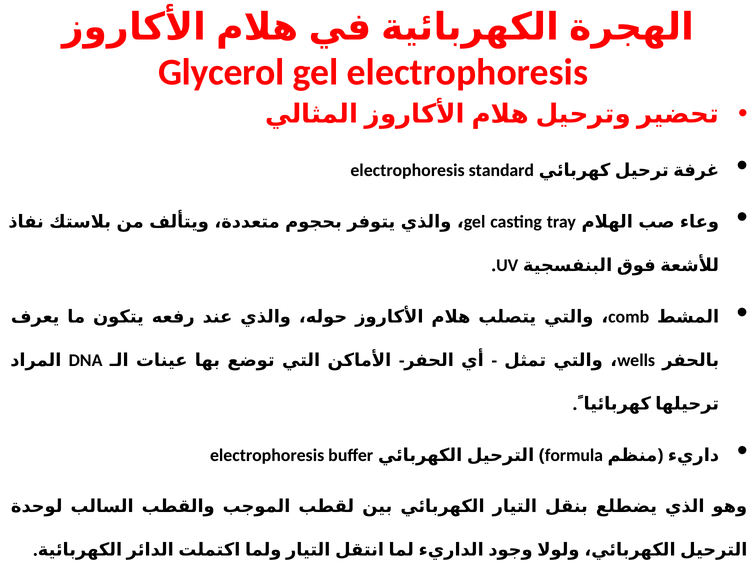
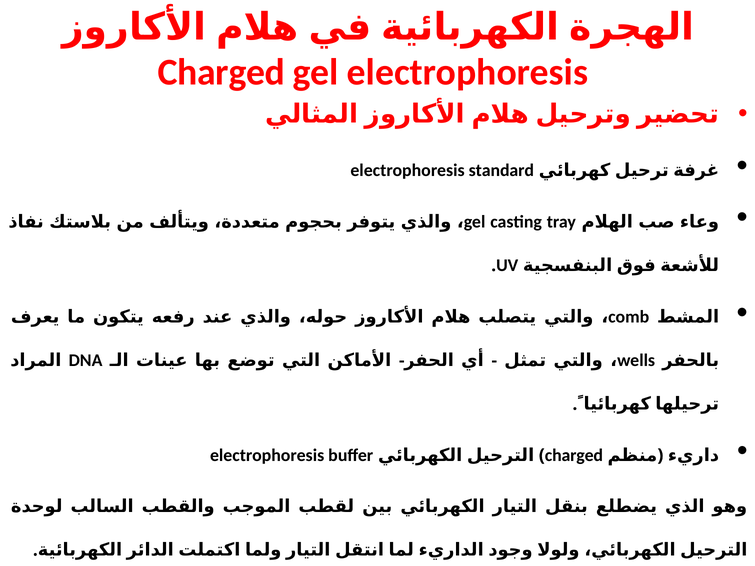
Glycerol: Glycerol -> Charged (221, 72)
formula: formula -> charged (574, 455)
